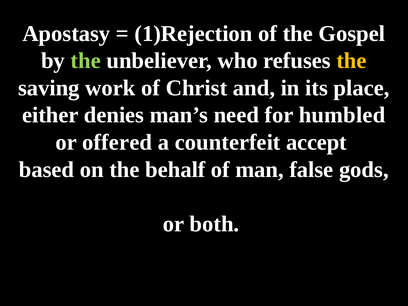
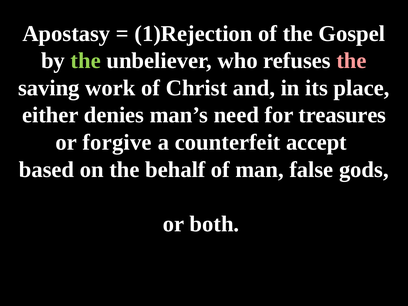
the colour: yellow -> pink (351, 61)
humbled: humbled -> treasures (342, 115)
offered: offered -> forgive (117, 142)
